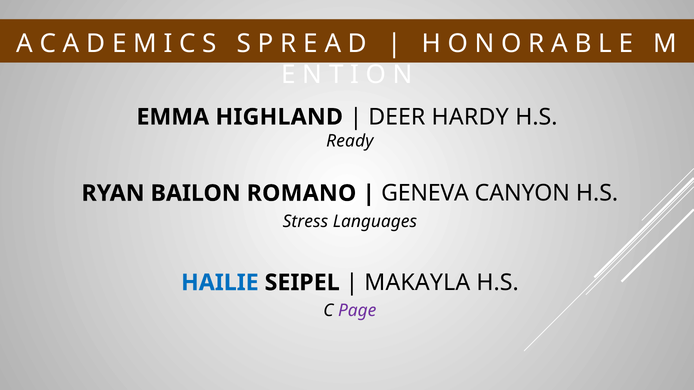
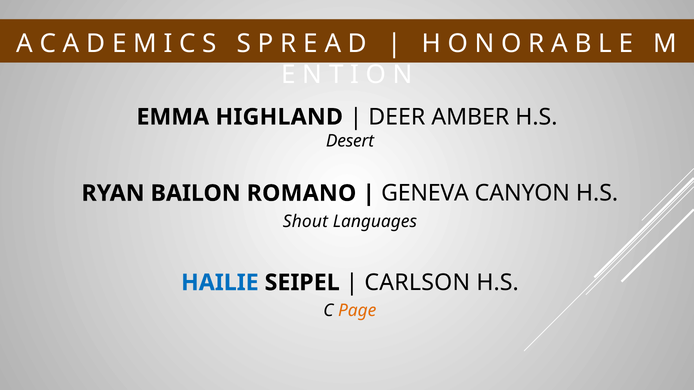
HARDY: HARDY -> AMBER (470, 117)
Ready: Ready -> Desert (350, 141)
Stress: Stress -> Shout (305, 222)
MAKAYLA: MAKAYLA -> CARLSON (417, 283)
Page colour: purple -> orange (357, 311)
